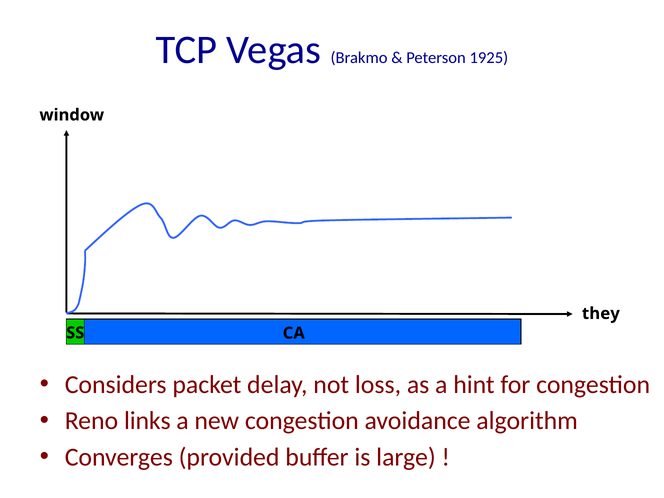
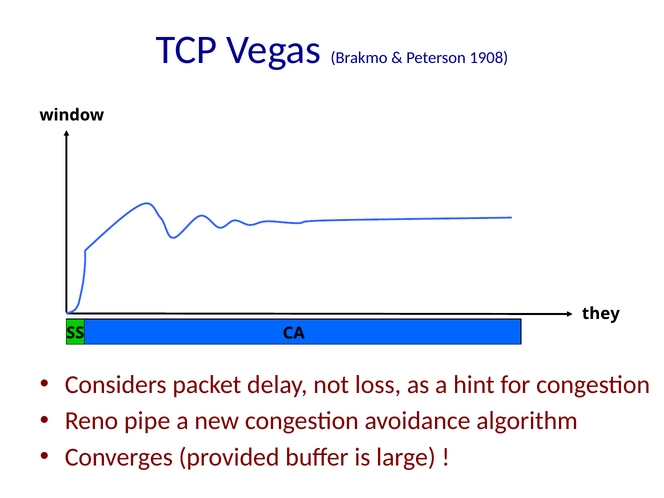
1925: 1925 -> 1908 (489, 58)
links: links -> pipe (147, 421)
